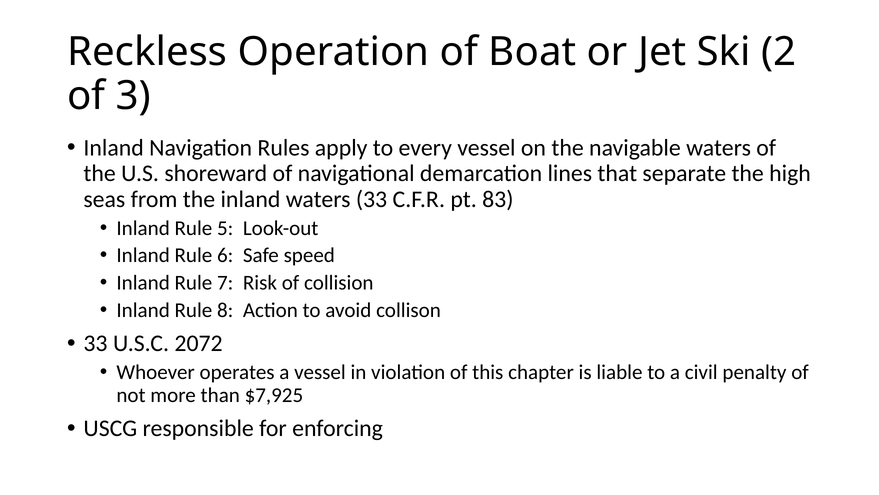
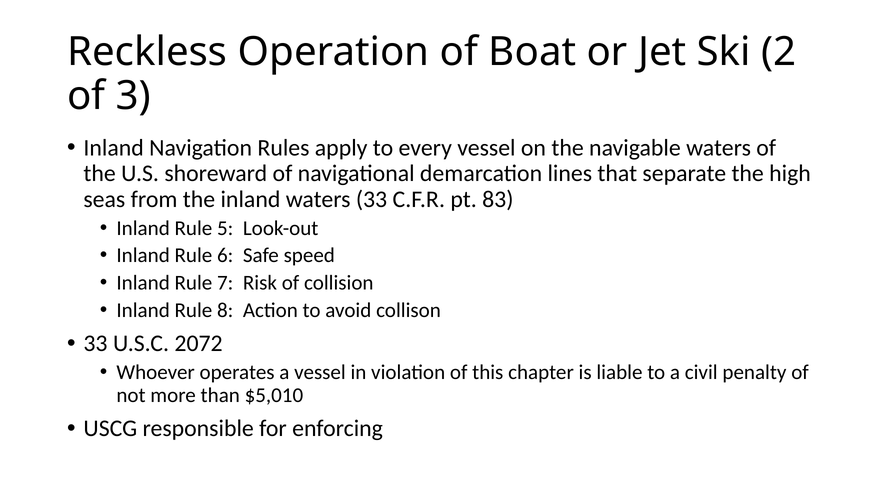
$7,925: $7,925 -> $5,010 (274, 395)
